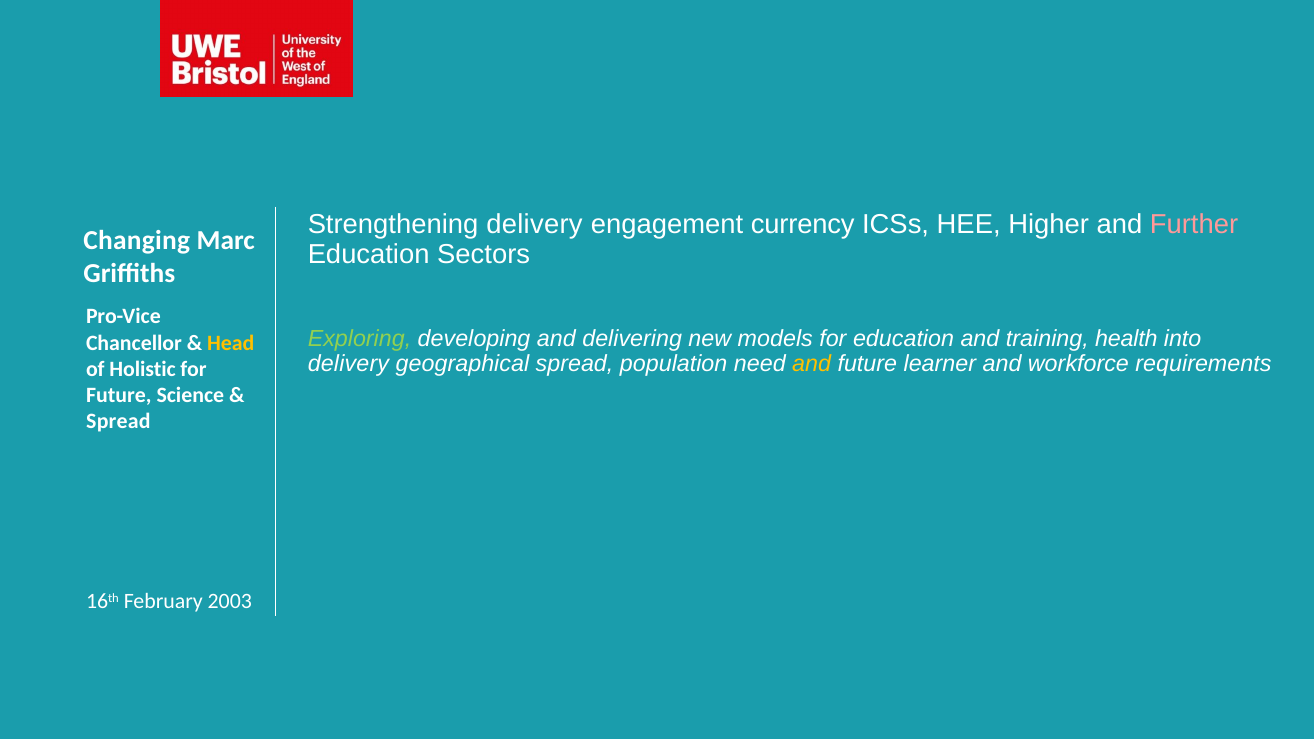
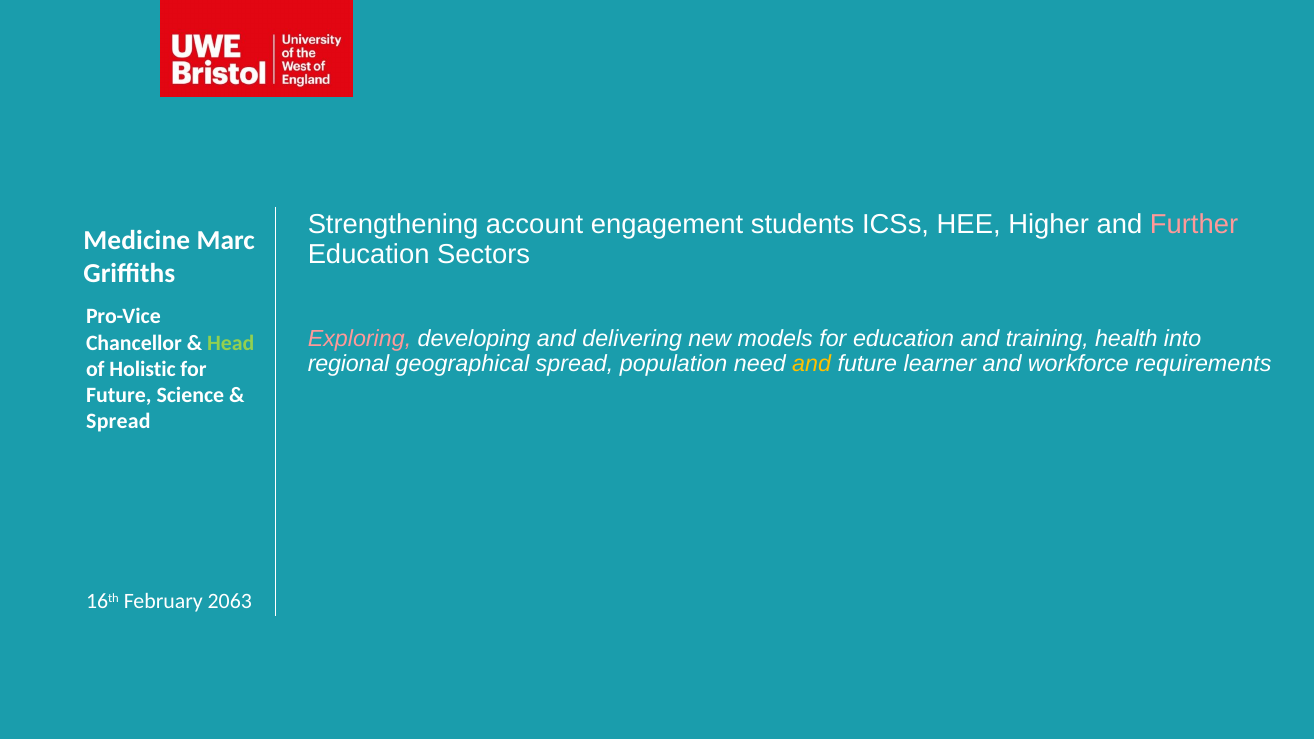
Strengthening delivery: delivery -> account (534, 225)
currency: currency -> students (803, 225)
Changing: Changing -> Medicine (137, 240)
Exploring colour: light green -> pink (359, 339)
Head colour: yellow -> light green (231, 343)
delivery: delivery -> regional (349, 364)
2003: 2003 -> 2063 (230, 602)
